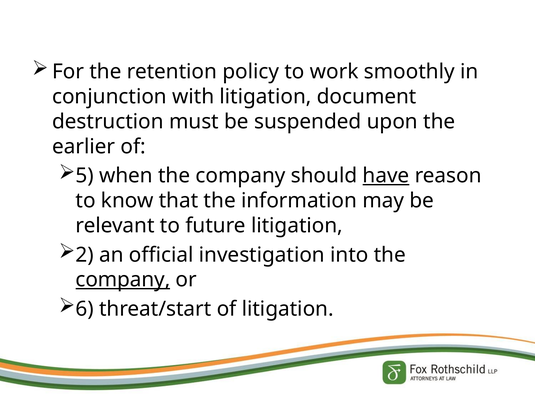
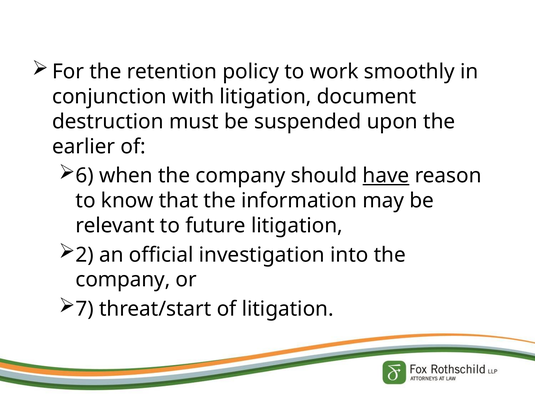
5: 5 -> 6 (85, 176)
company underline: present -> none (123, 280)
6: 6 -> 7 (85, 309)
